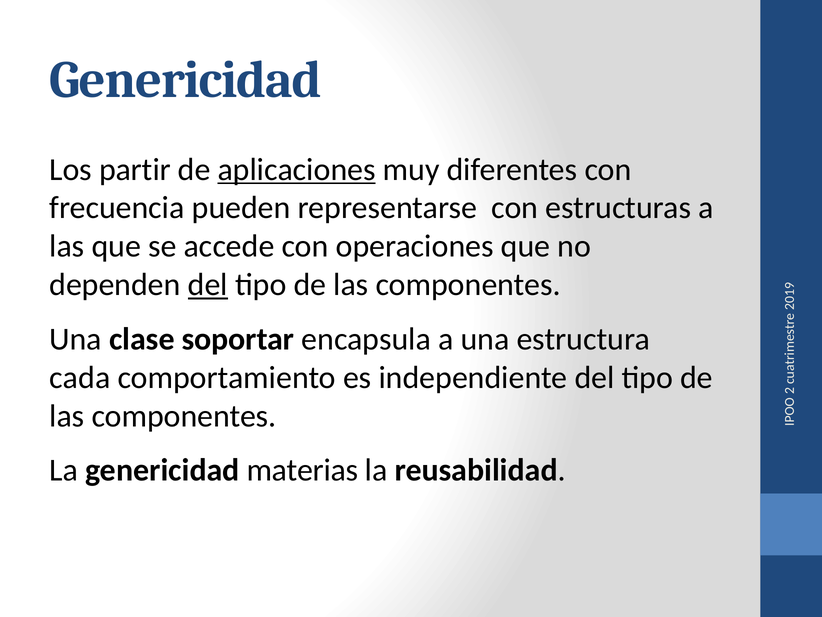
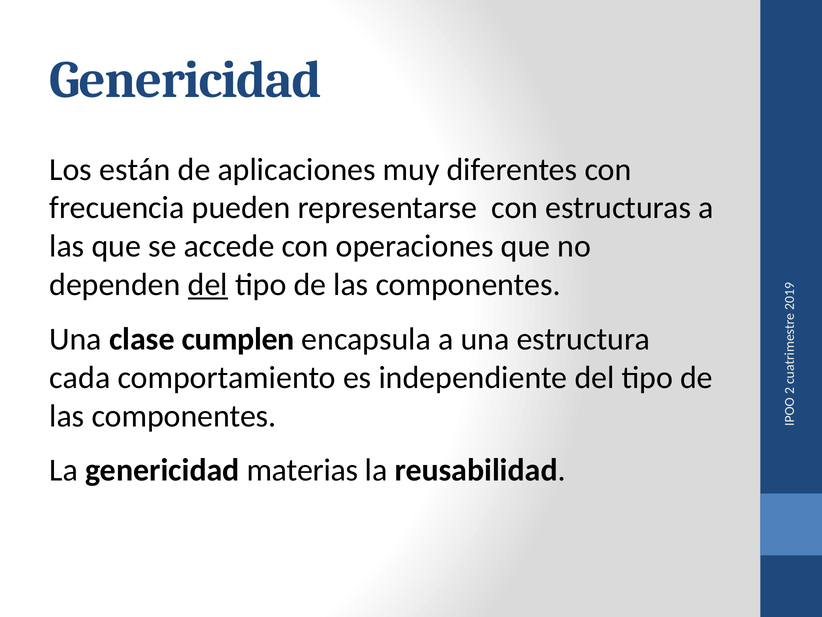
partir: partir -> están (135, 169)
aplicaciones underline: present -> none (297, 169)
soportar: soportar -> cumplen (238, 339)
